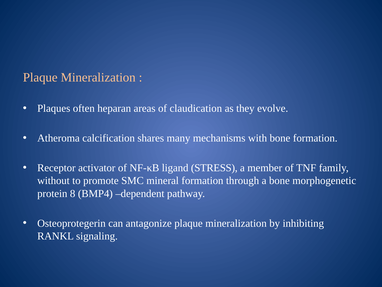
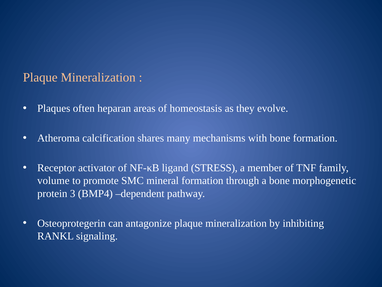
claudication: claudication -> homeostasis (196, 108)
without: without -> volume (53, 180)
8: 8 -> 3 (73, 193)
